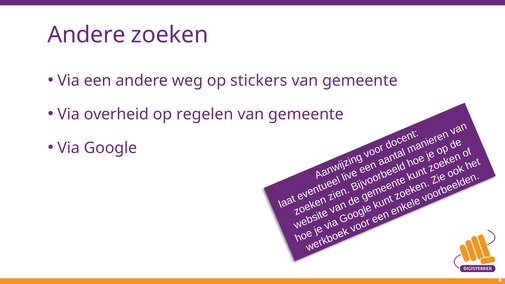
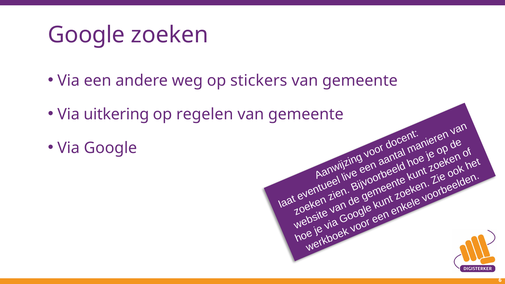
Andere: Andere -> Google (86, 35)
overheid: overheid -> uitkering (116, 114)
